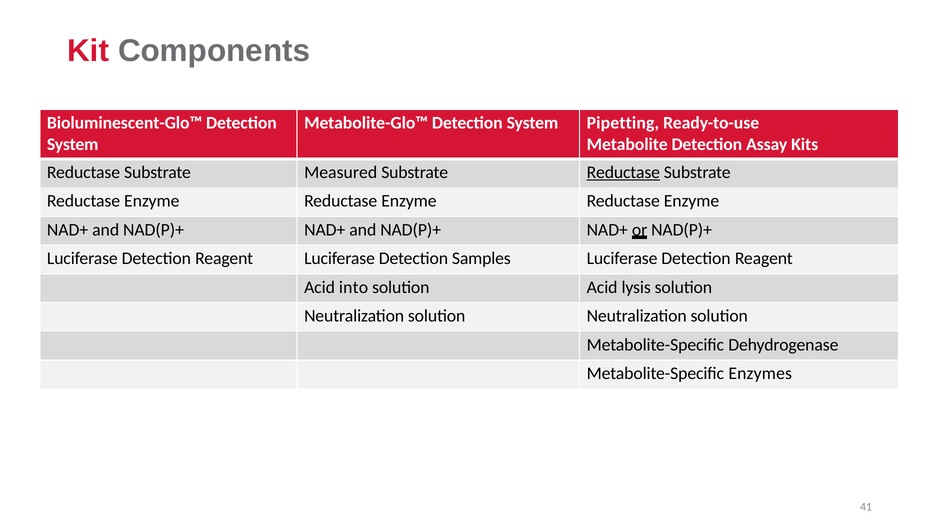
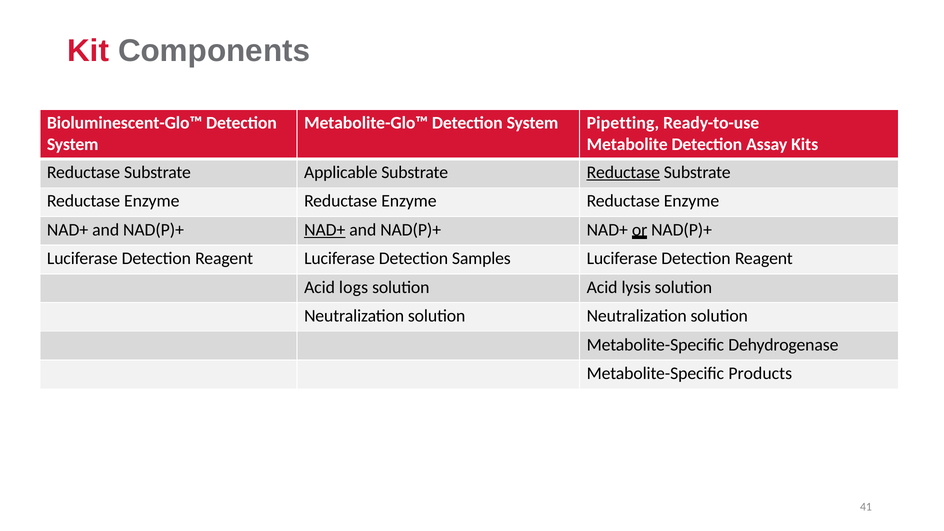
Measured: Measured -> Applicable (341, 172)
NAD+ underline: none -> present (325, 230)
into: into -> logs (354, 287)
Enzymes: Enzymes -> Products (760, 373)
